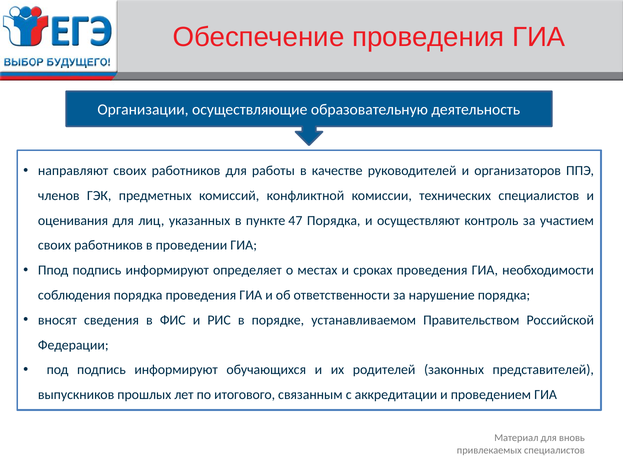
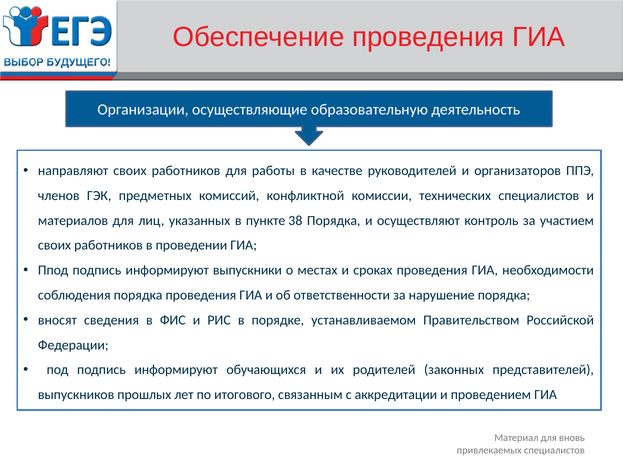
оценивания: оценивания -> материалов (73, 221)
47: 47 -> 38 (295, 221)
определяет: определяет -> выпускники (247, 270)
